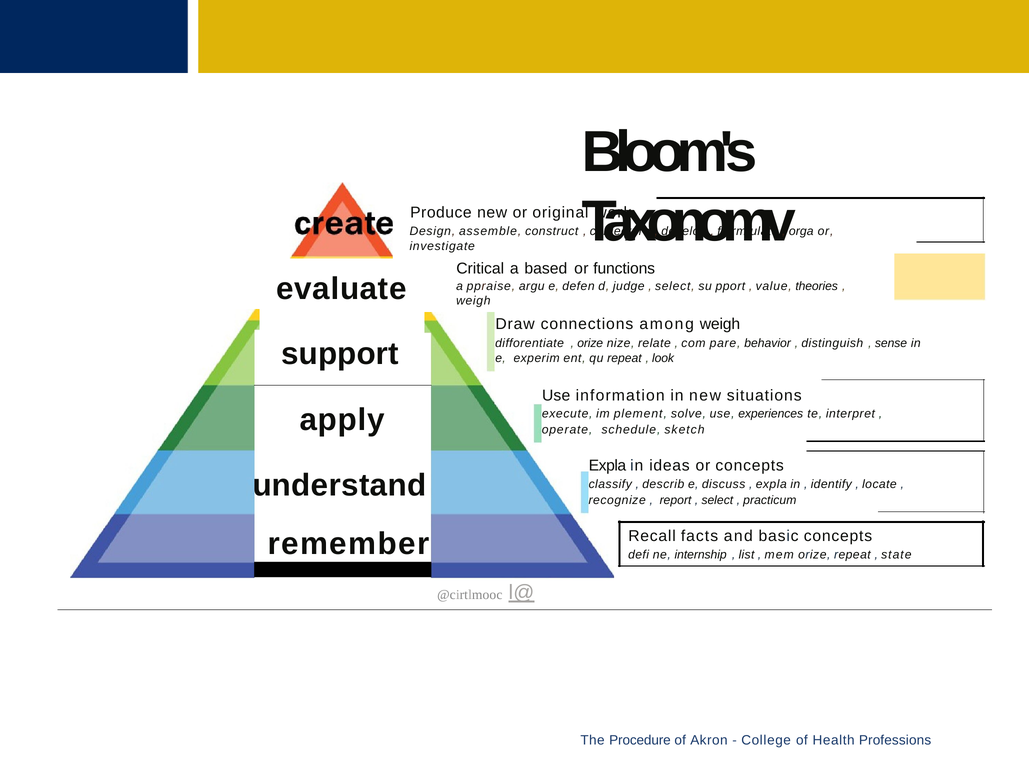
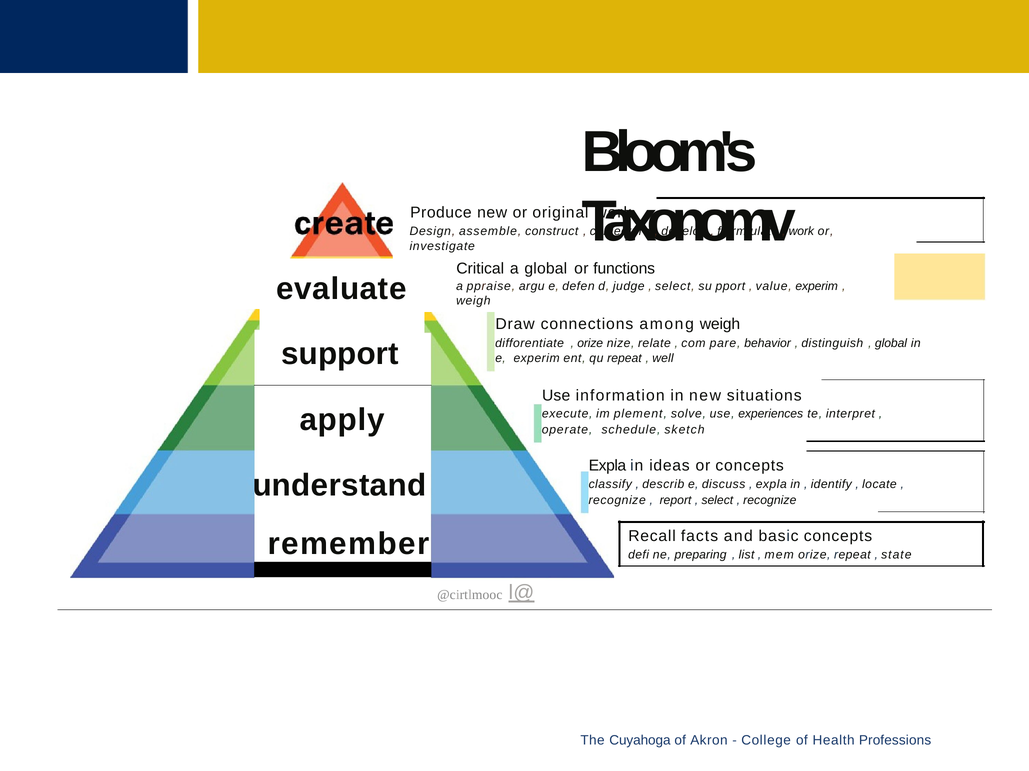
orga: orga -> work (801, 232)
a based: based -> global (546, 269)
value theories: theories -> experim (817, 287)
sense: sense -> global (891, 343)
look: look -> well (663, 359)
practicum: practicum -> recognize (770, 501)
internship: internship -> preparing (701, 555)
Procedure: Procedure -> Cuyahoga (640, 741)
